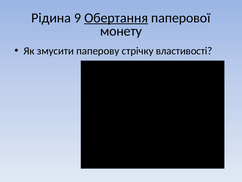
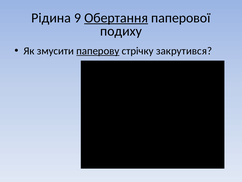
монету: монету -> подиху (121, 31)
паперову underline: none -> present (98, 51)
властивості: властивості -> закрутився (184, 51)
